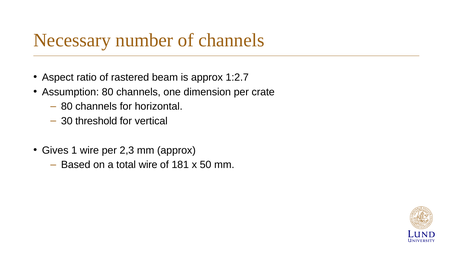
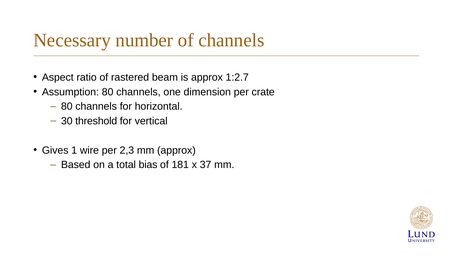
total wire: wire -> bias (148, 164)
50: 50 -> 37 (206, 164)
